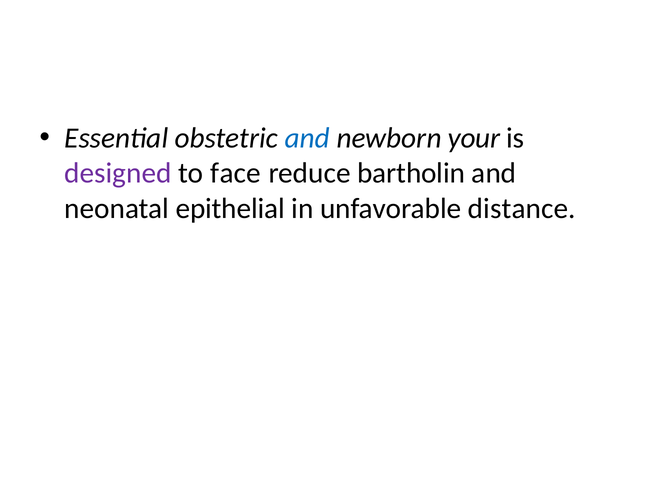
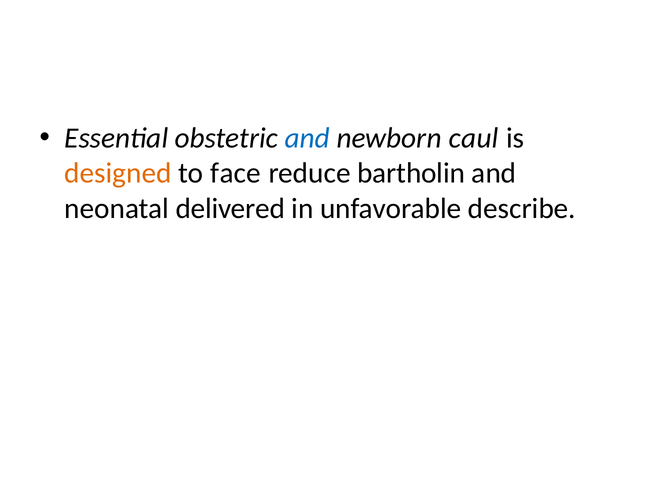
your: your -> caul (474, 138)
designed colour: purple -> orange (118, 173)
epithelial: epithelial -> delivered (230, 209)
distance: distance -> describe (522, 209)
